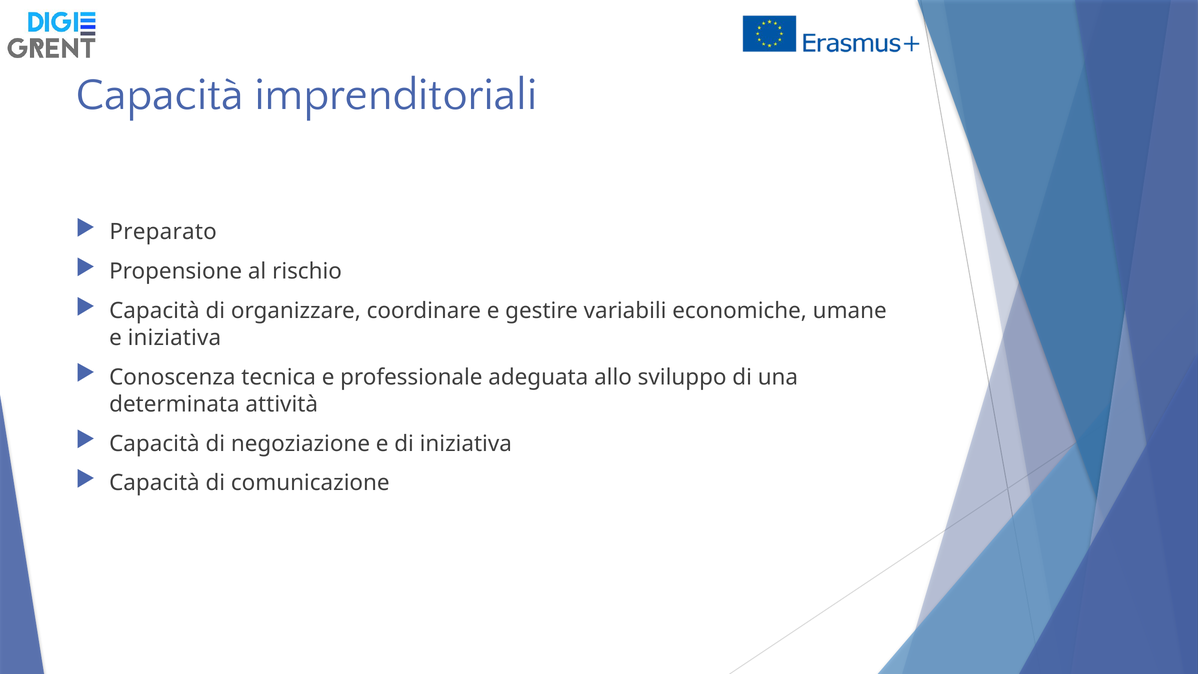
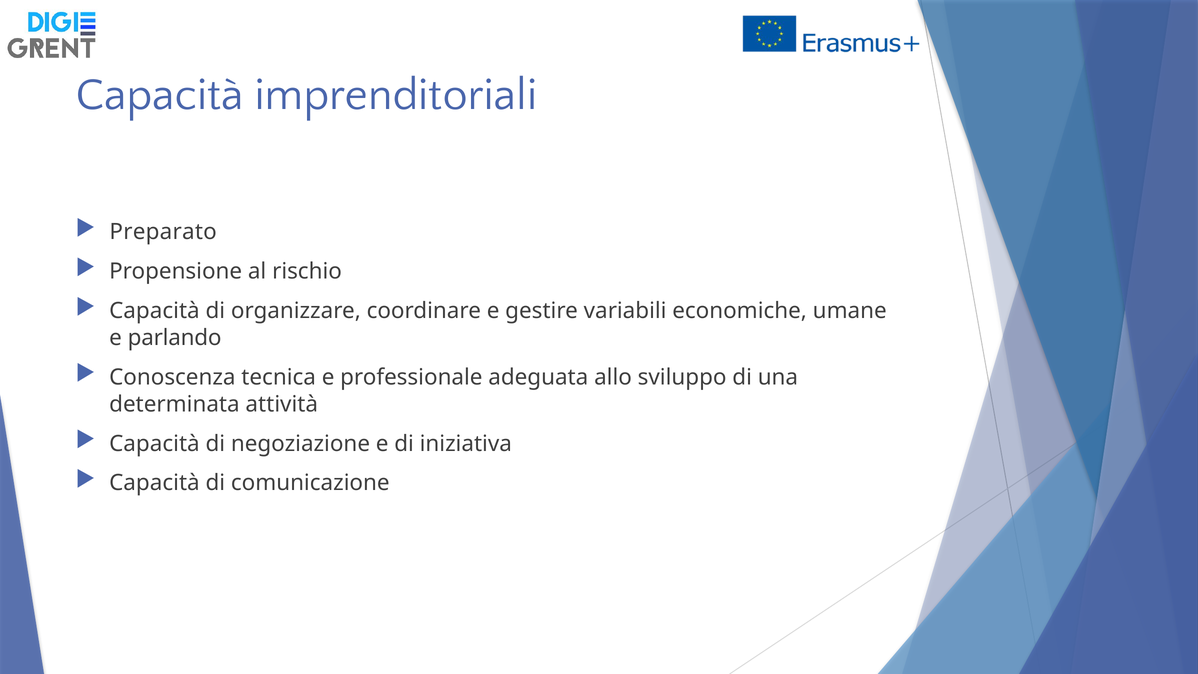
e iniziativa: iniziativa -> parlando (175, 338)
